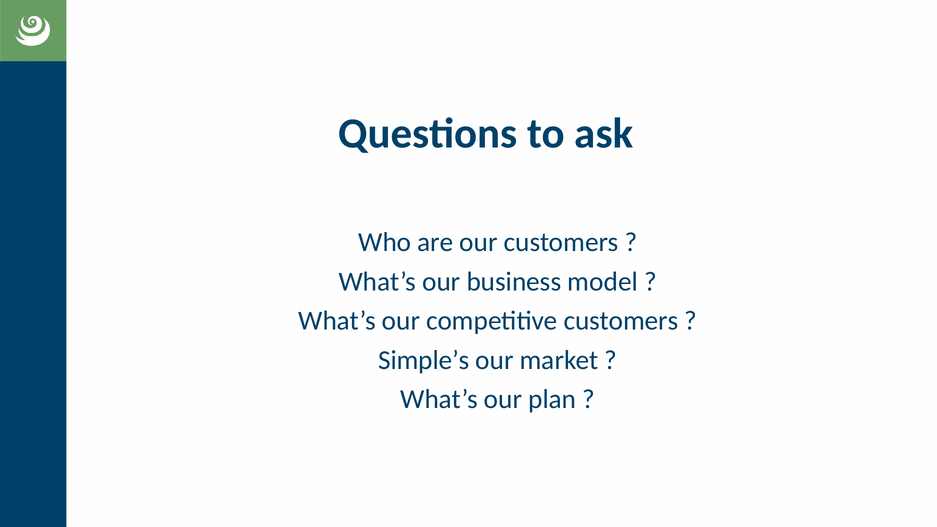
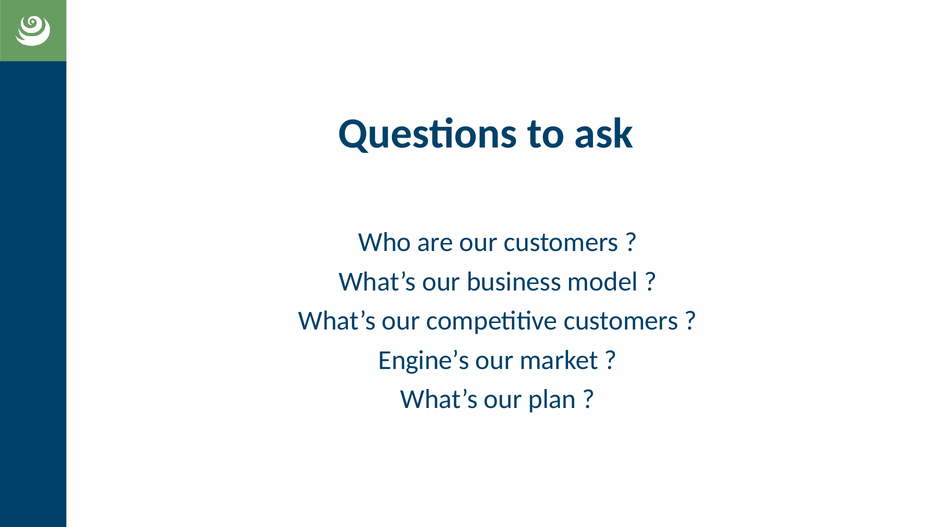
Simple’s: Simple’s -> Engine’s (424, 360)
